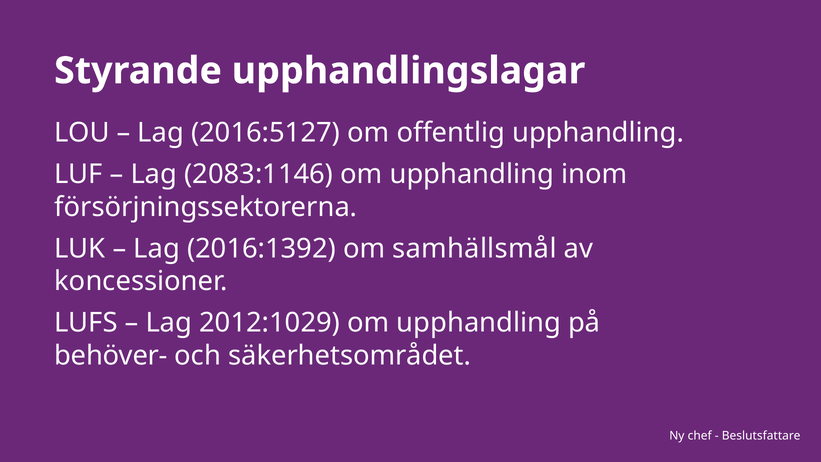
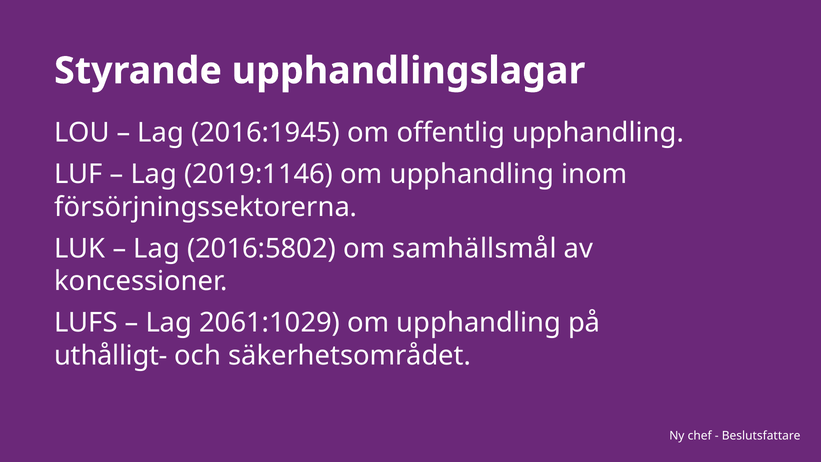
2016:5127: 2016:5127 -> 2016:1945 (266, 133)
2083:1146: 2083:1146 -> 2019:1146 (259, 174)
2016:1392: 2016:1392 -> 2016:5802 (262, 248)
2012:1029: 2012:1029 -> 2061:1029 (270, 323)
behöver-: behöver- -> uthålligt- (111, 356)
